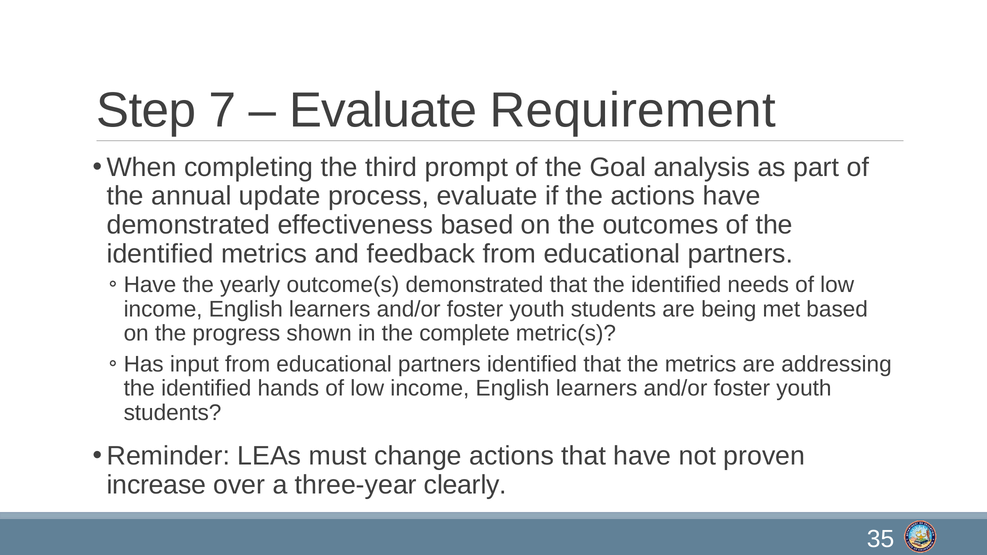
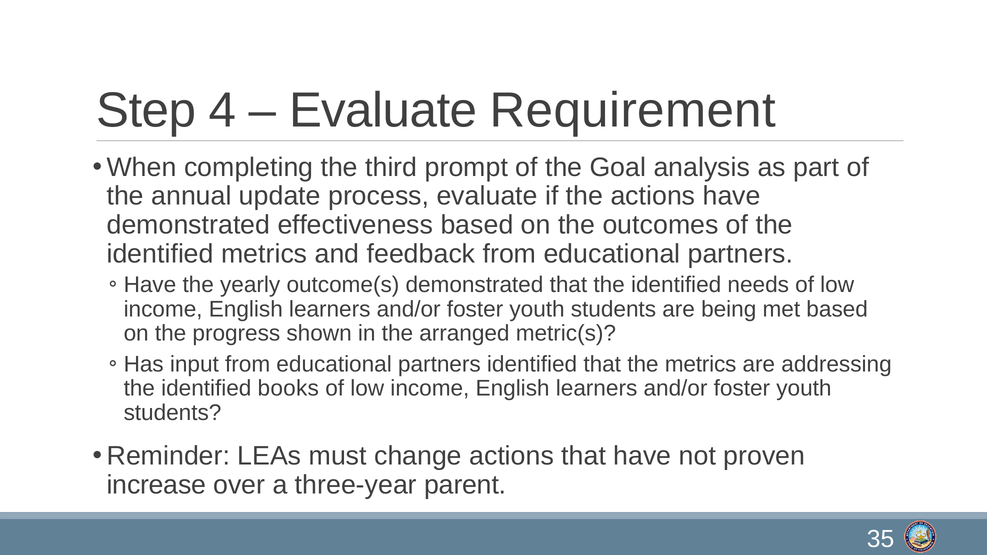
7: 7 -> 4 (222, 111)
complete: complete -> arranged (464, 334)
hands: hands -> books (288, 389)
clearly: clearly -> parent (465, 485)
